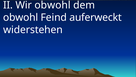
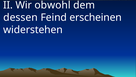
obwohl: obwohl -> dessen (20, 17)
auferweckt: auferweckt -> erscheinen (96, 17)
